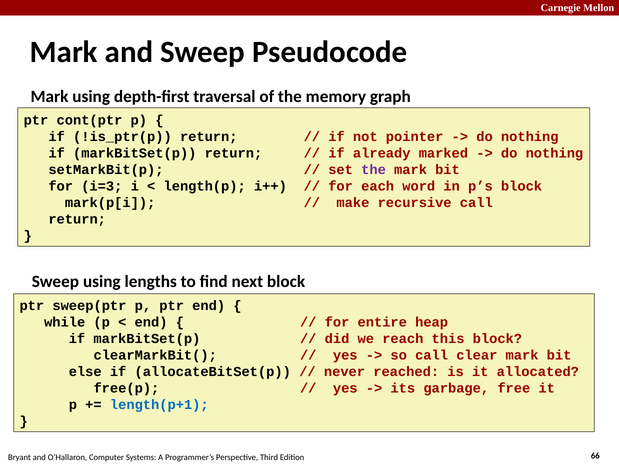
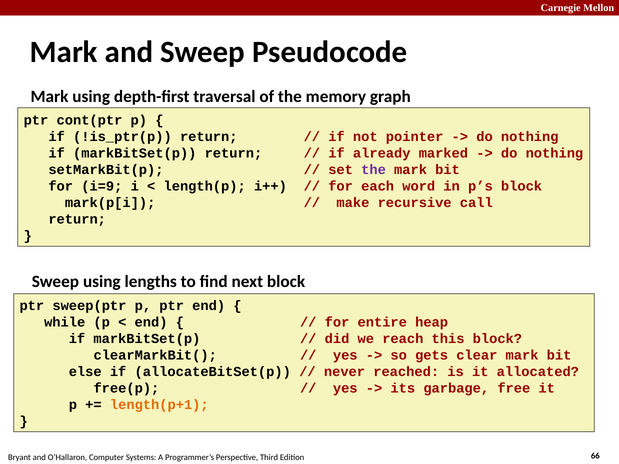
i=3: i=3 -> i=9 (102, 186)
so call: call -> gets (432, 355)
length(p+1 colour: blue -> orange (159, 405)
